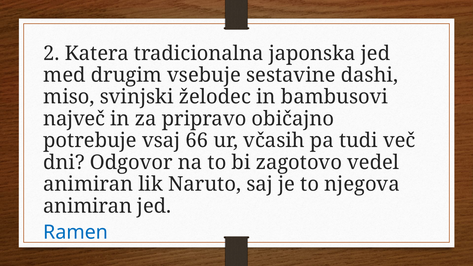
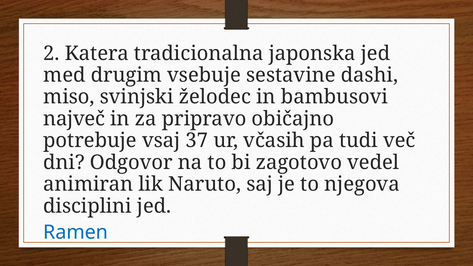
66: 66 -> 37 (197, 141)
animiran: animiran -> disciplini (88, 206)
